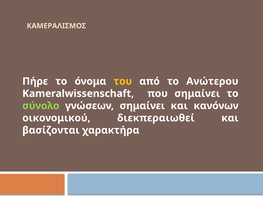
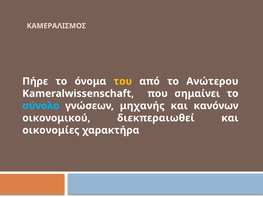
σύνολο colour: light green -> light blue (41, 106)
γνώσεων σημαίνει: σημαίνει -> μηχανής (142, 106)
βασίζονται: βασίζονται -> οικονομίες (51, 130)
